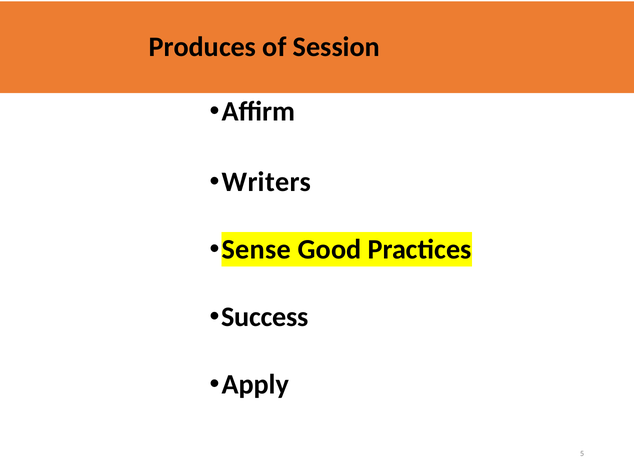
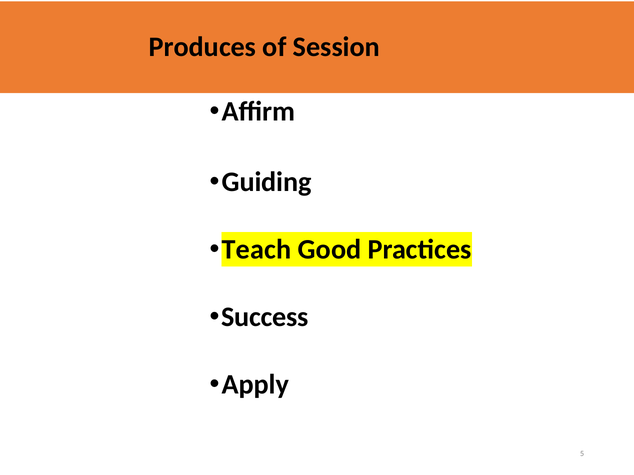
Writers: Writers -> Guiding (267, 182)
Sense: Sense -> Teach (257, 250)
